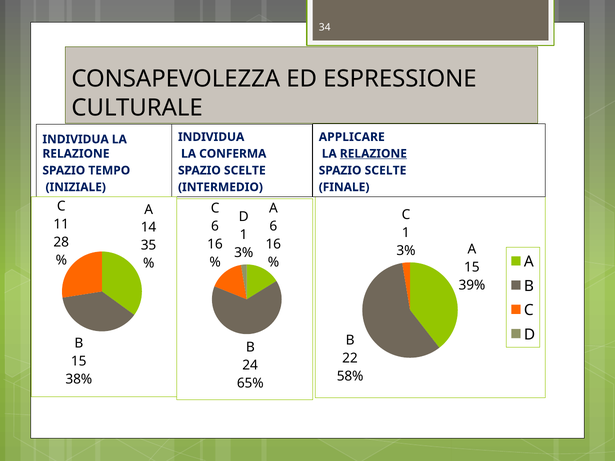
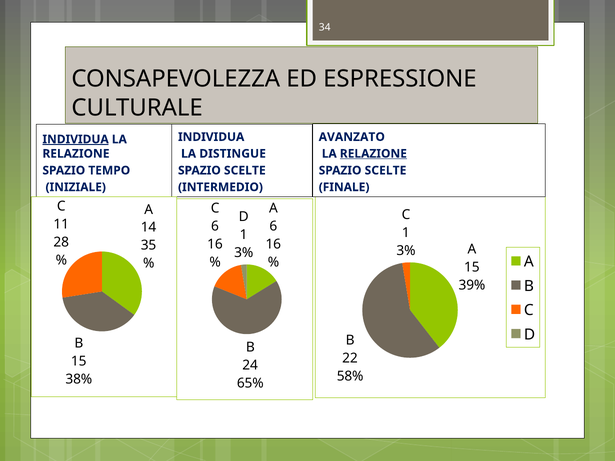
APPLICARE: APPLICARE -> AVANZATO (352, 137)
INDIVIDUA underline: none -> present (76, 139)
CONFERMA: CONFERMA -> DISTINGUE (233, 154)
